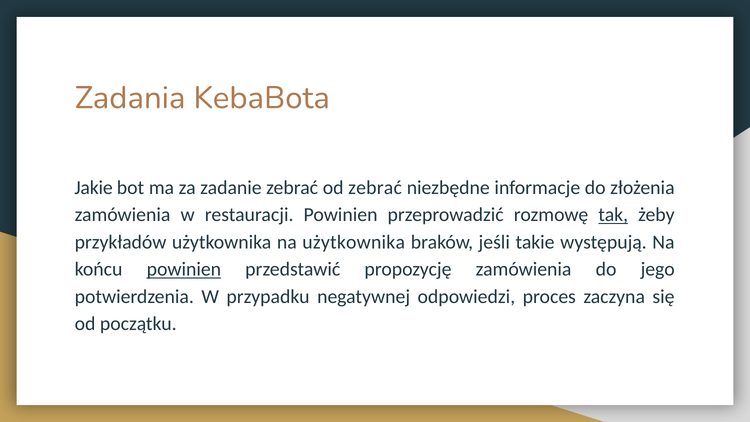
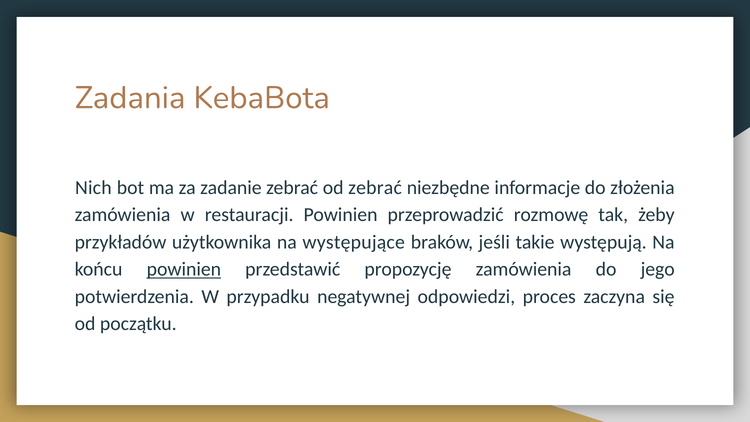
Jakie: Jakie -> Nich (93, 188)
tak underline: present -> none (613, 215)
na użytkownika: użytkownika -> występujące (354, 242)
